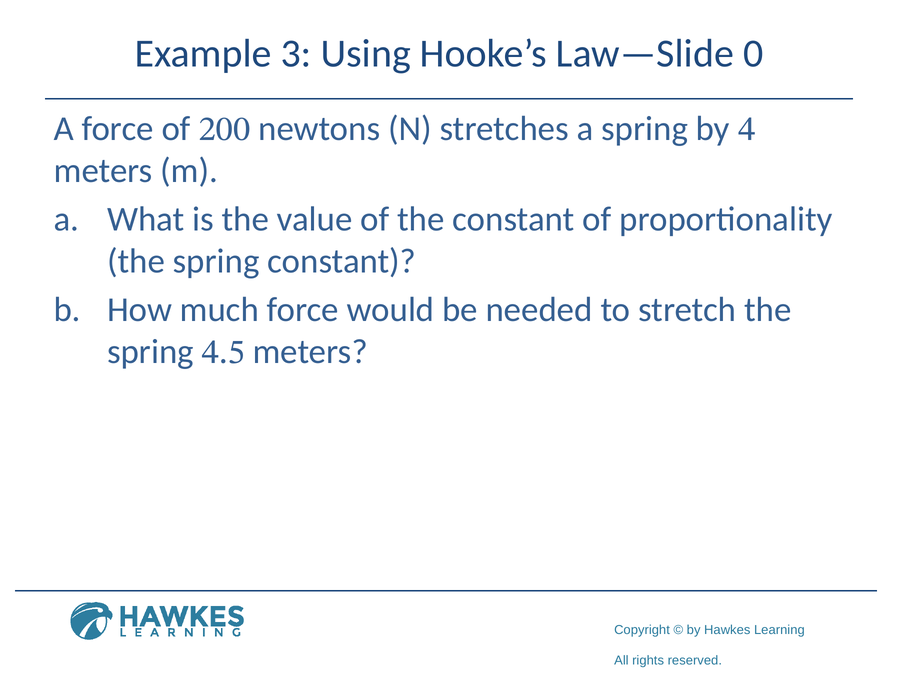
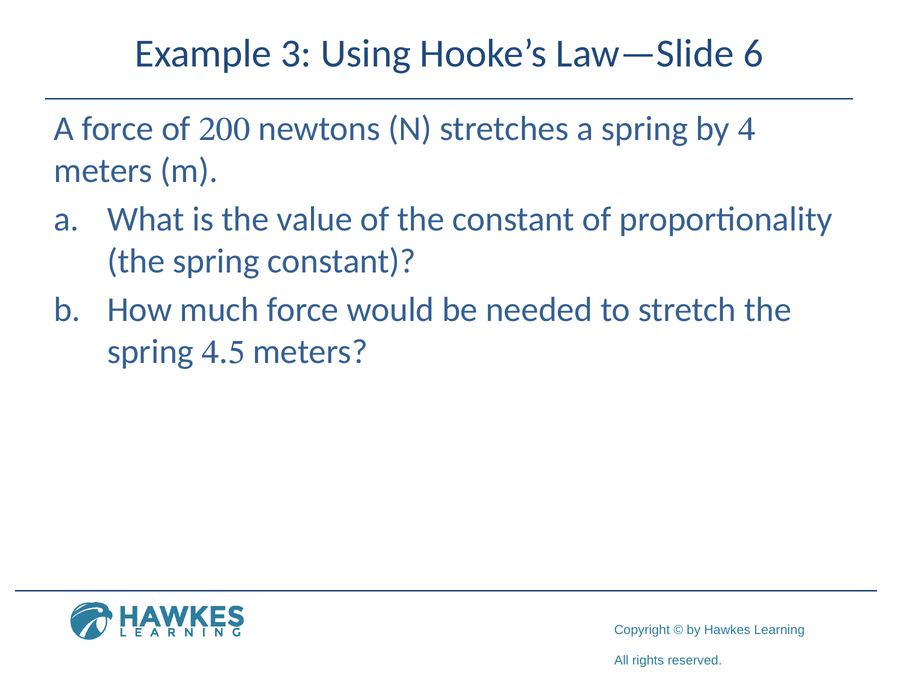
0: 0 -> 6 (753, 54)
